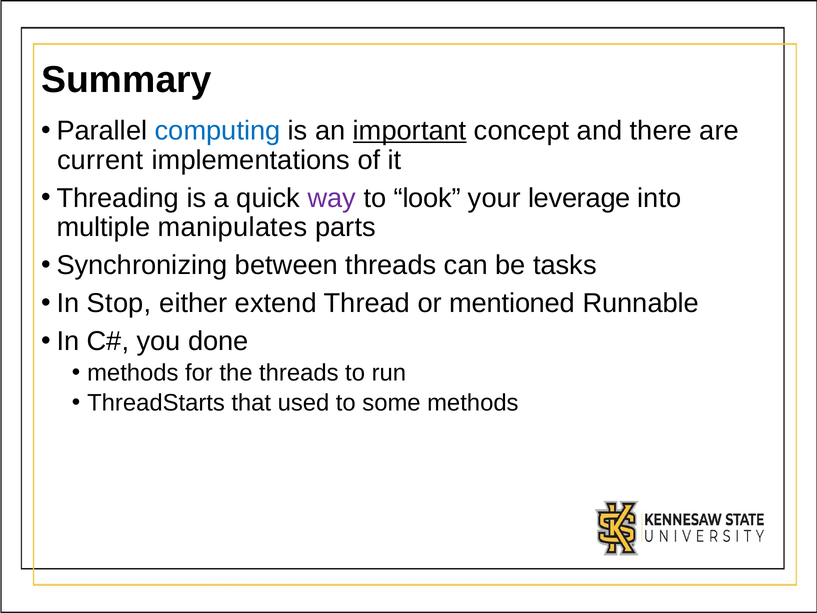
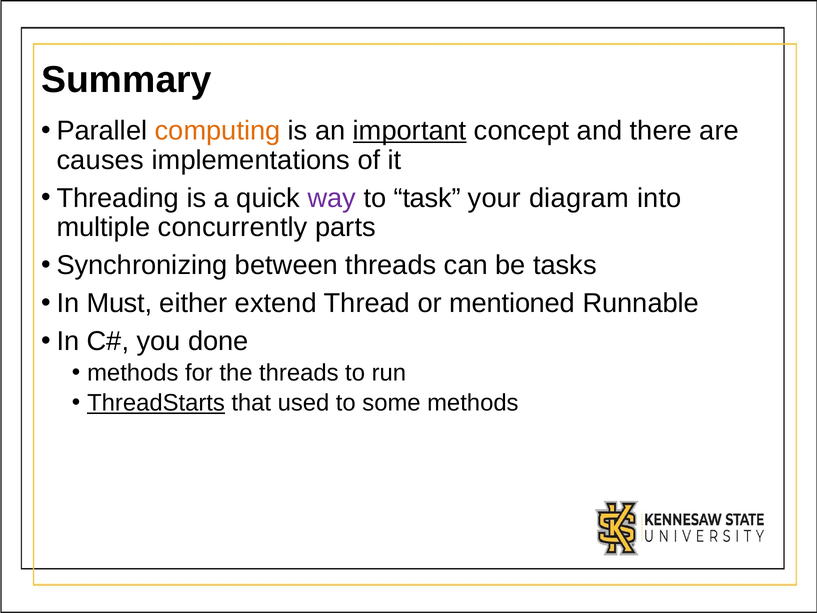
computing colour: blue -> orange (218, 131)
current: current -> causes (100, 160)
look: look -> task (427, 198)
leverage: leverage -> diagram (579, 198)
manipulates: manipulates -> concurrently (233, 227)
Stop: Stop -> Must (119, 303)
ThreadStarts underline: none -> present (156, 403)
